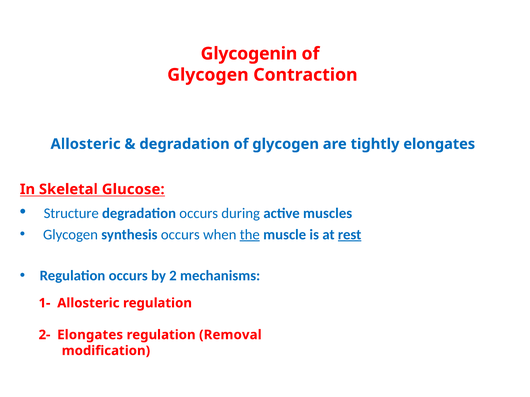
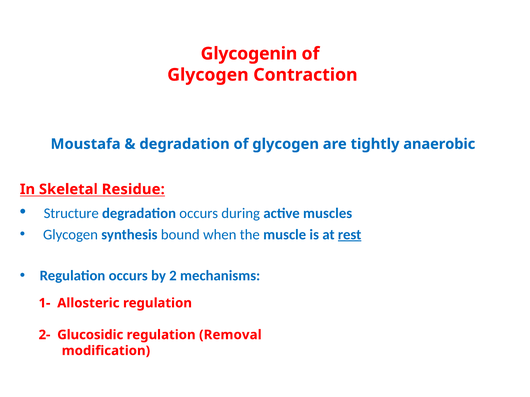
Allosteric: Allosteric -> Moustafa (86, 144)
tightly elongates: elongates -> anaerobic (439, 144)
Glucose: Glucose -> Residue (133, 190)
synthesis occurs: occurs -> bound (180, 235)
the underline: present -> none (250, 235)
2- Elongates: Elongates -> Glucosidic (90, 335)
